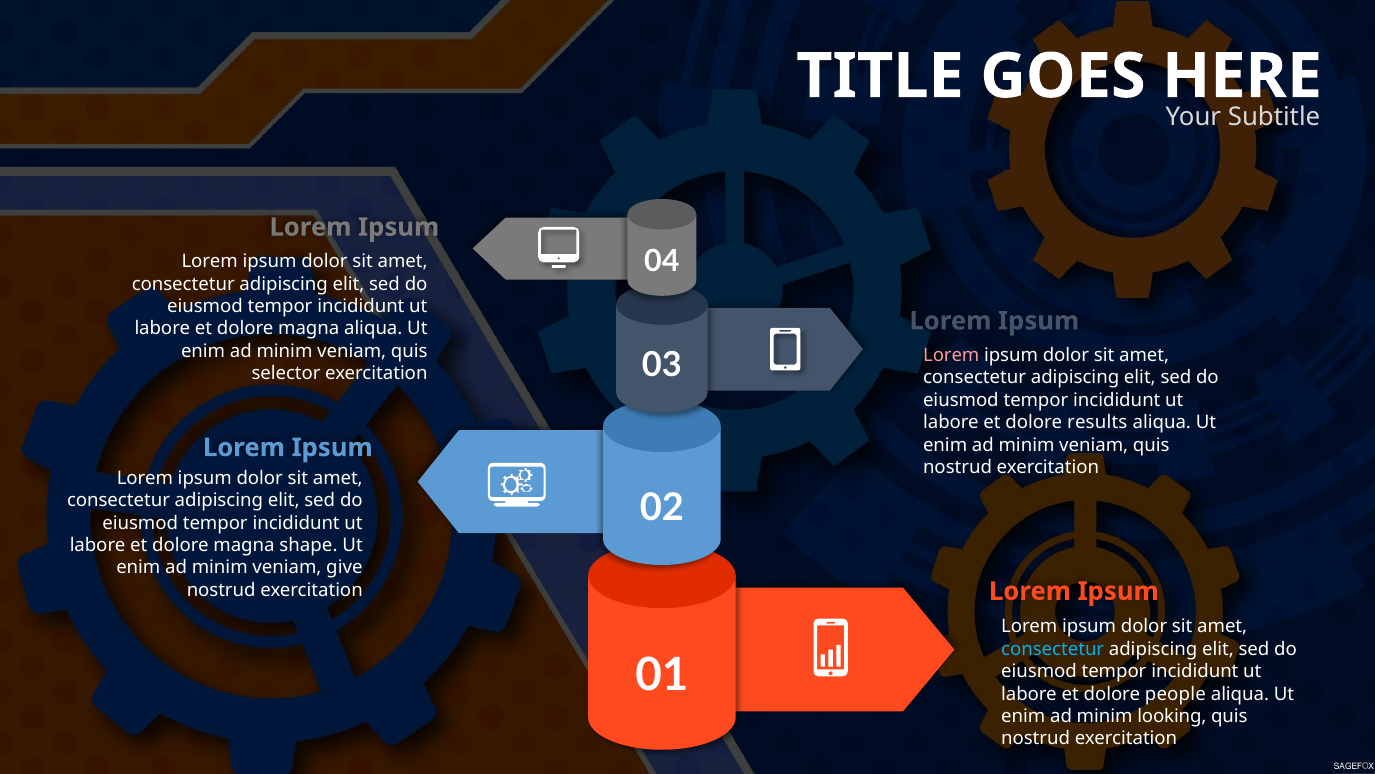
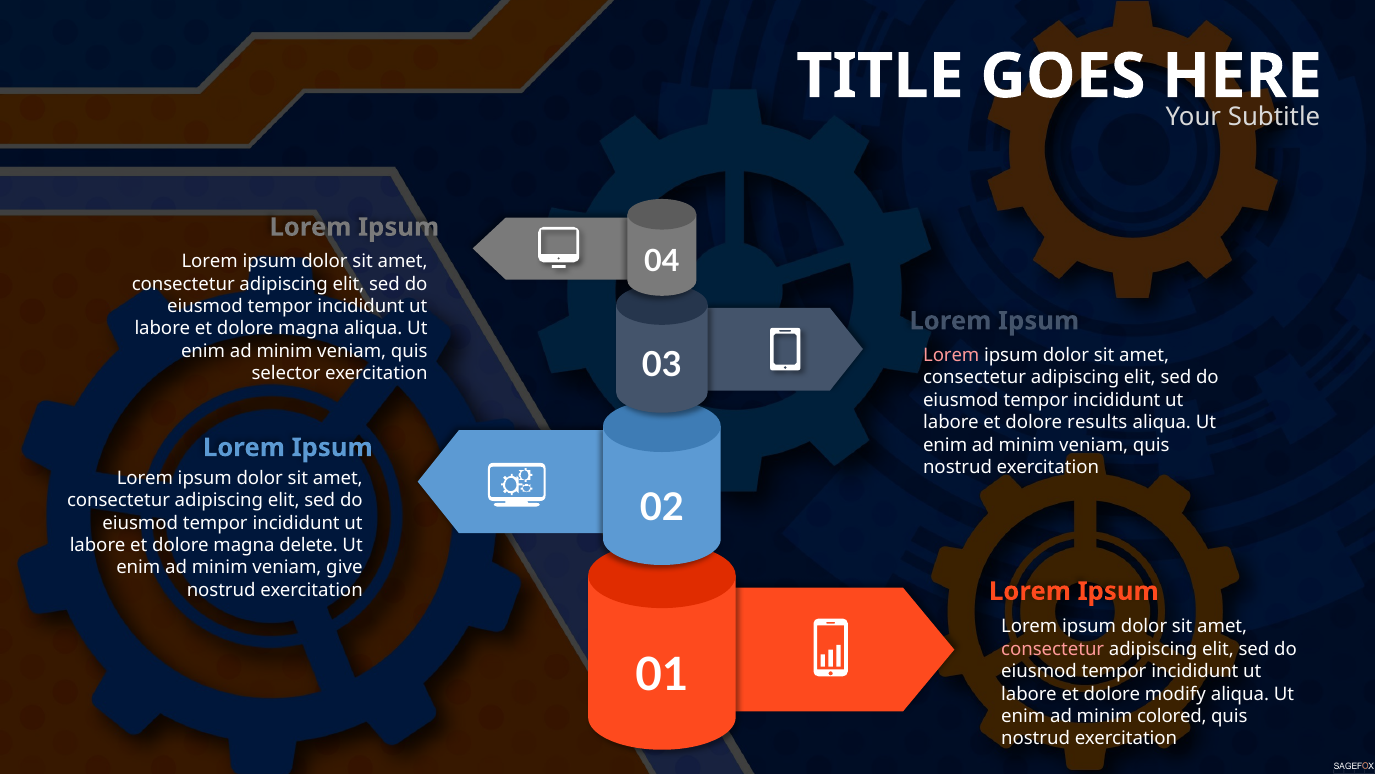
shape: shape -> delete (309, 545)
consectetur colour: light blue -> pink (1053, 649)
people: people -> modify (1175, 693)
looking: looking -> colored (1172, 716)
